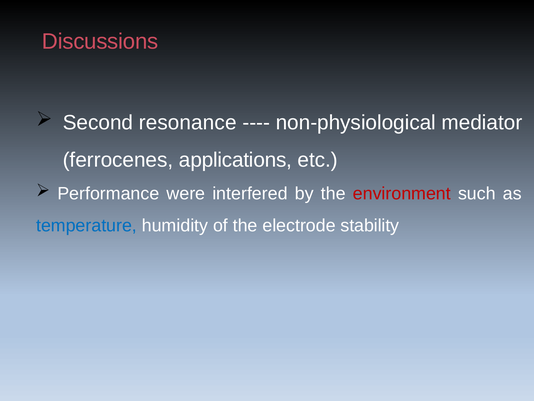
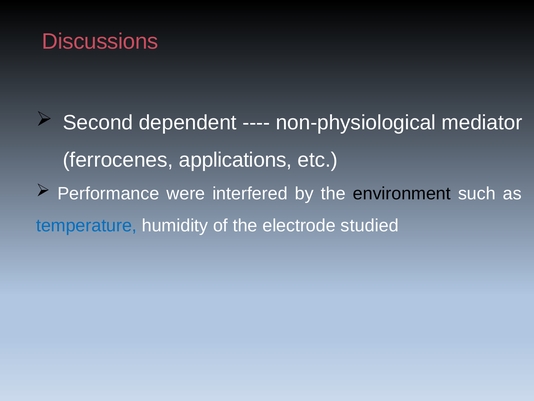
resonance: resonance -> dependent (188, 122)
environment colour: red -> black (402, 193)
stability: stability -> studied (370, 225)
